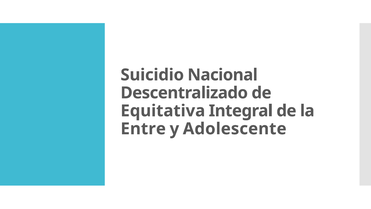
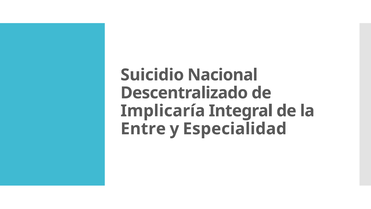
Equitativa: Equitativa -> Implicaría (163, 111)
Adolescente: Adolescente -> Especialidad (235, 129)
